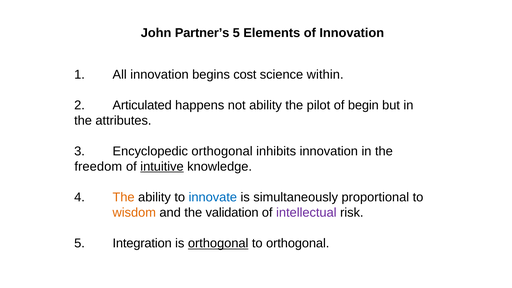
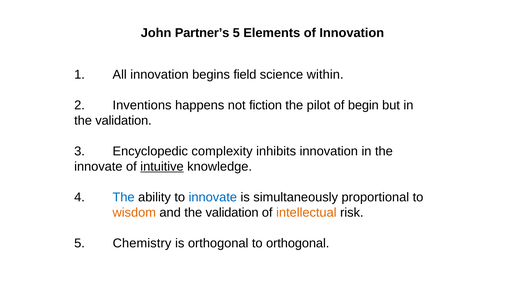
cost: cost -> field (245, 74)
Articulated: Articulated -> Inventions (142, 105)
not ability: ability -> fiction (266, 105)
attributes: attributes -> validation (124, 121)
Encyclopedic orthogonal: orthogonal -> complexity (222, 151)
freedom: freedom -> innovate (98, 167)
The colour: orange -> blue (124, 197)
intellectual colour: purple -> orange (306, 213)
Integration: Integration -> Chemistry (142, 243)
orthogonal underline: present -> none (218, 243)
